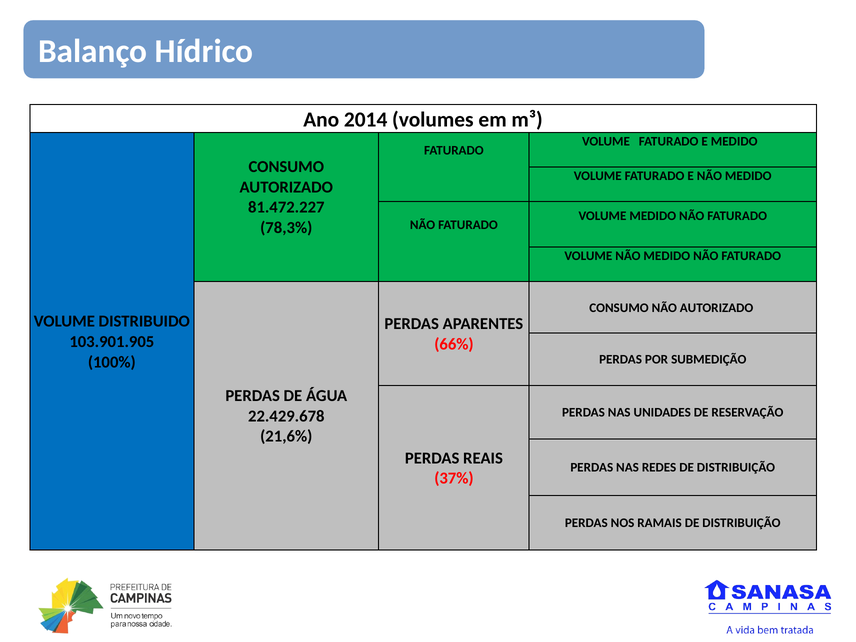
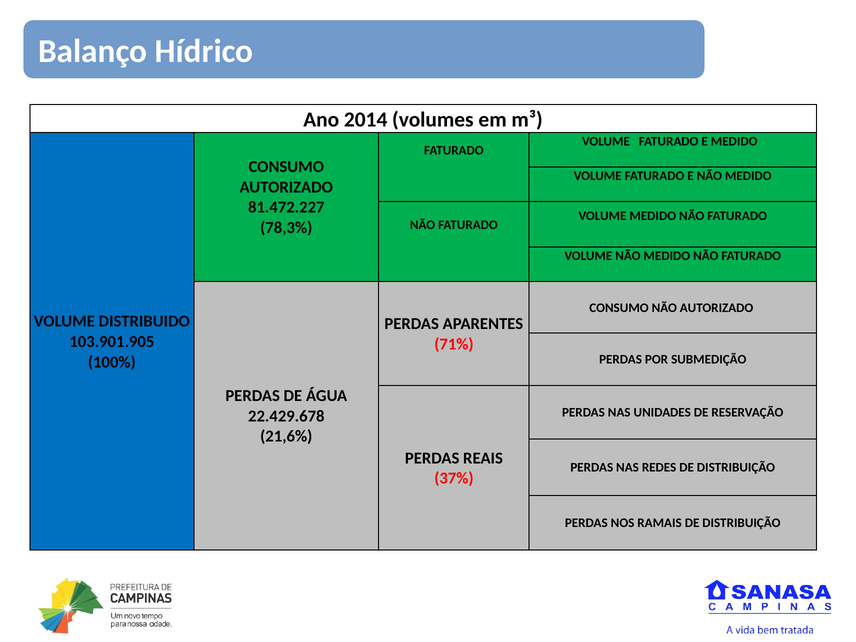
66%: 66% -> 71% (454, 344)
